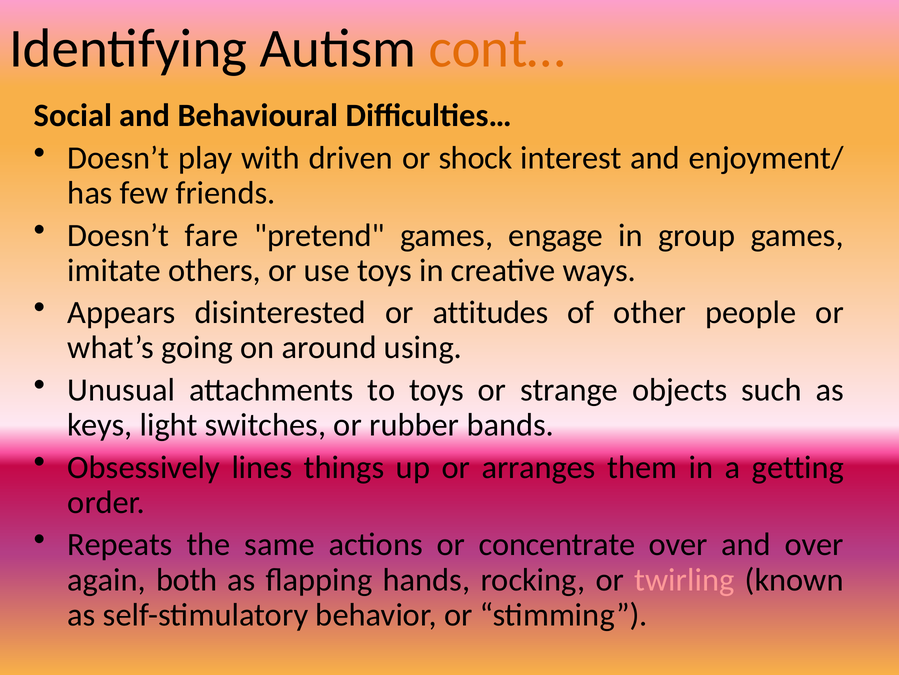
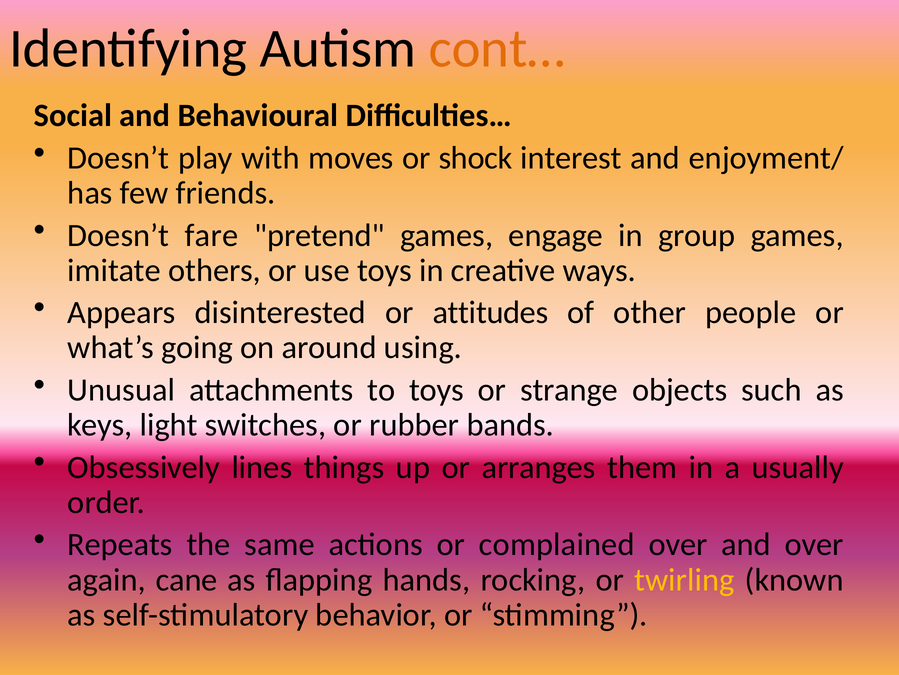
driven: driven -> moves (351, 158)
getting: getting -> usually (798, 467)
concentrate: concentrate -> complained (557, 544)
both: both -> cane (187, 579)
twirling colour: pink -> yellow (684, 579)
